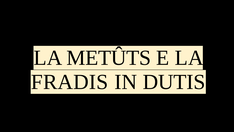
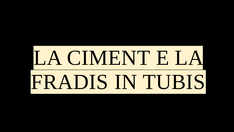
METÛTS: METÛTS -> CIMENT (108, 58)
DUTIS: DUTIS -> TUBIS (174, 82)
